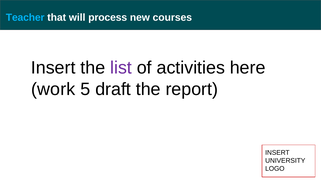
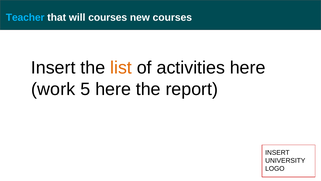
will process: process -> courses (108, 17)
list colour: purple -> orange (121, 68)
5 draft: draft -> here (113, 89)
